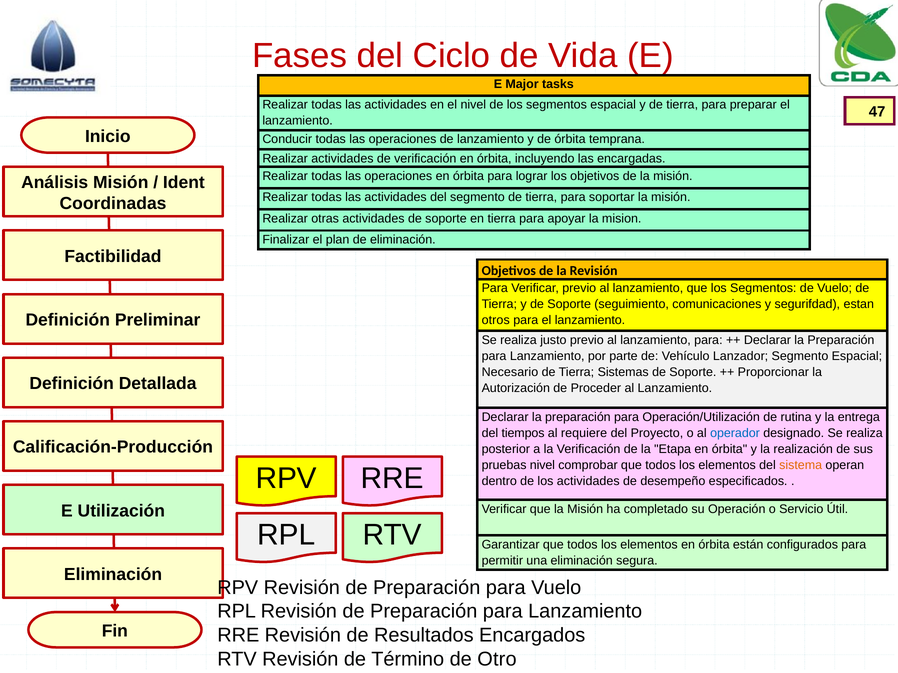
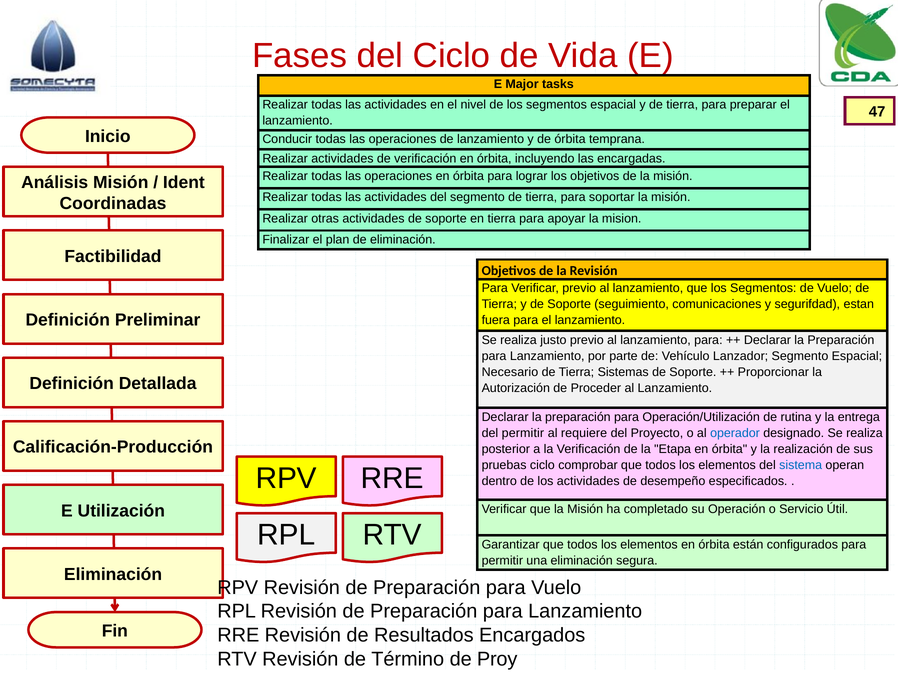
otros: otros -> fuera (496, 321)
del tiempos: tiempos -> permitir (523, 433)
pruebas nivel: nivel -> ciclo (542, 465)
sistema colour: orange -> blue (801, 465)
Otro: Otro -> Proy (497, 660)
